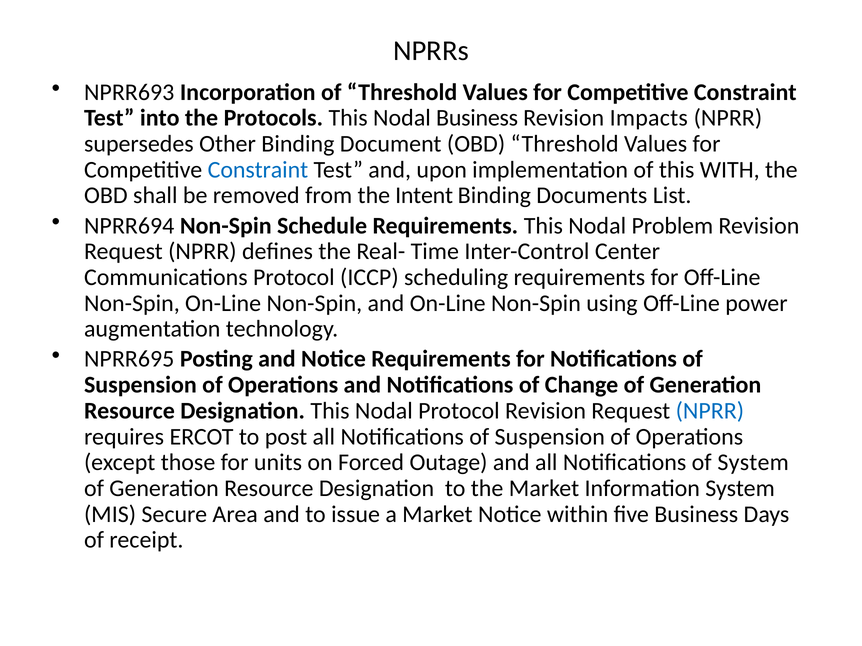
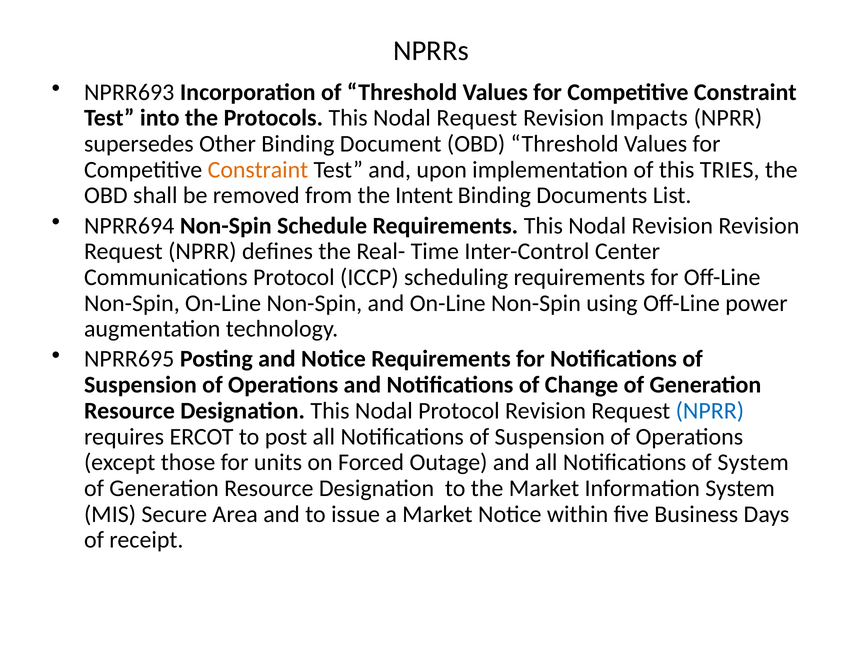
Nodal Business: Business -> Request (477, 118)
Constraint colour: blue -> orange (258, 170)
WITH: WITH -> TRIES (730, 170)
Nodal Problem: Problem -> Revision (672, 226)
